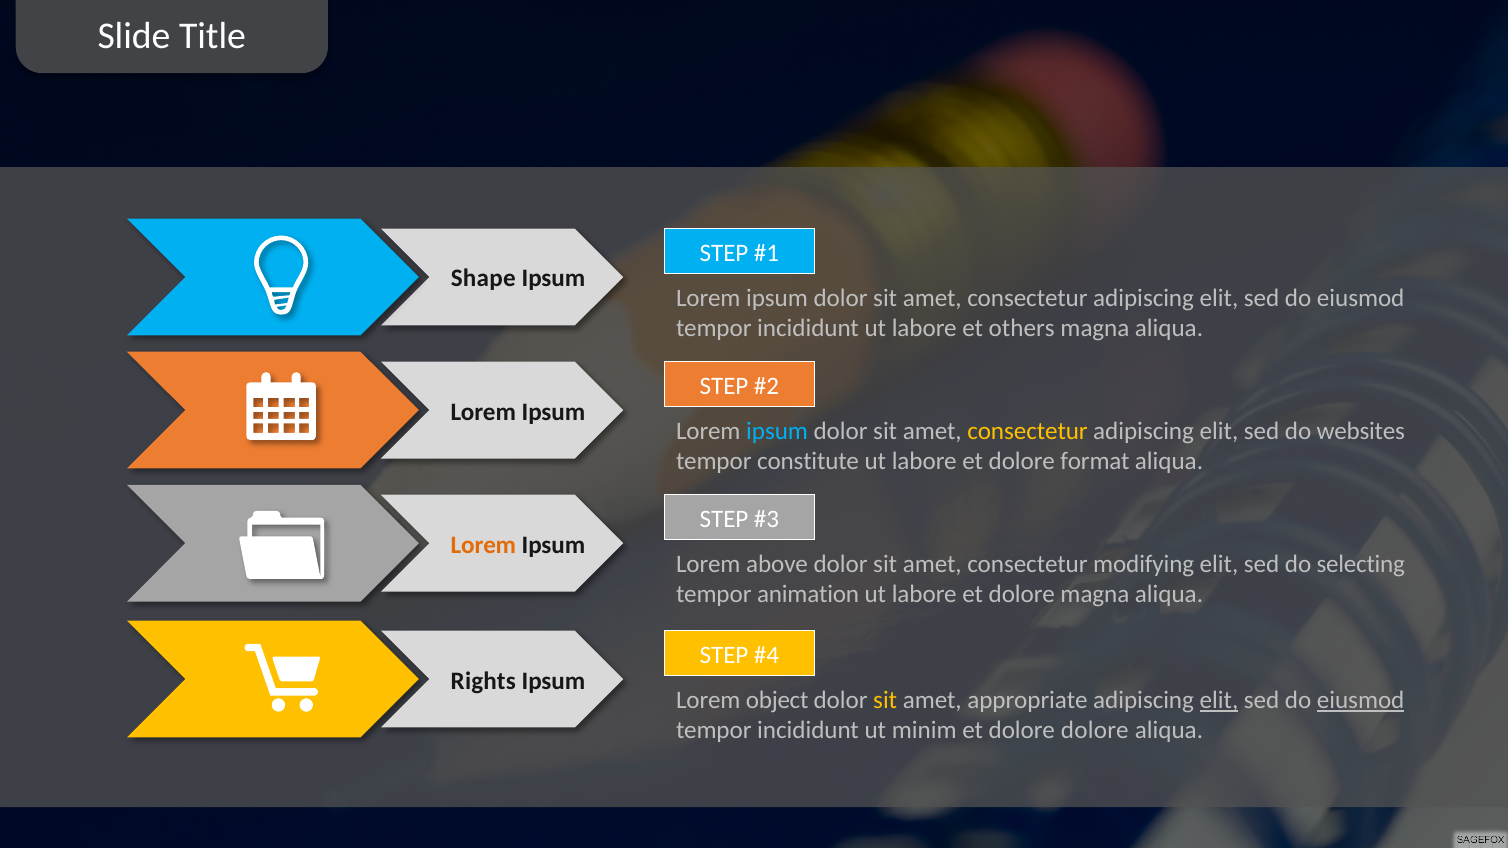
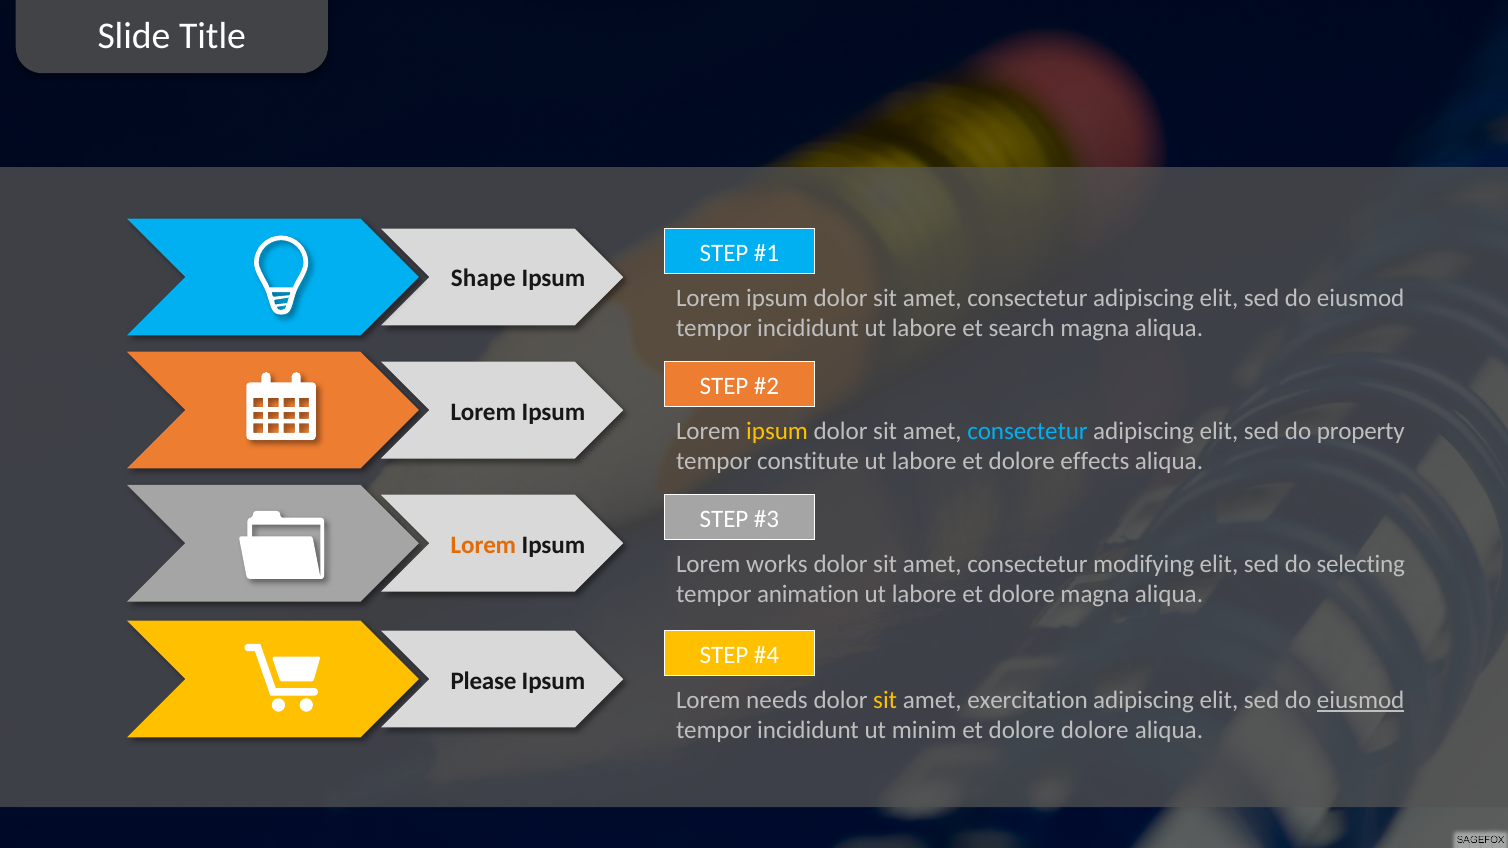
others: others -> search (1022, 328)
ipsum colour: light blue -> yellow (777, 431)
consectetur colour: yellow -> light blue (1027, 431)
websites: websites -> property (1361, 431)
format: format -> effects (1095, 462)
above: above -> works (777, 565)
Rights: Rights -> Please (483, 681)
object: object -> needs (777, 700)
appropriate: appropriate -> exercitation (1028, 700)
elit underline: present -> none (1219, 700)
